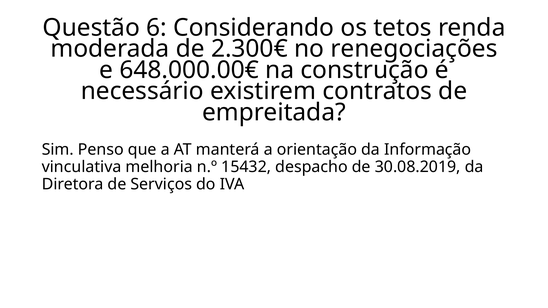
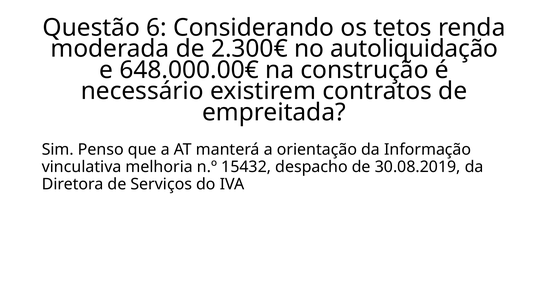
renegociações: renegociações -> autoliquidação (414, 49)
